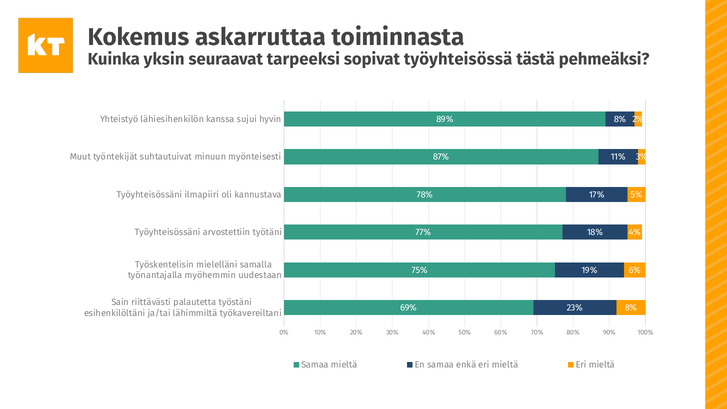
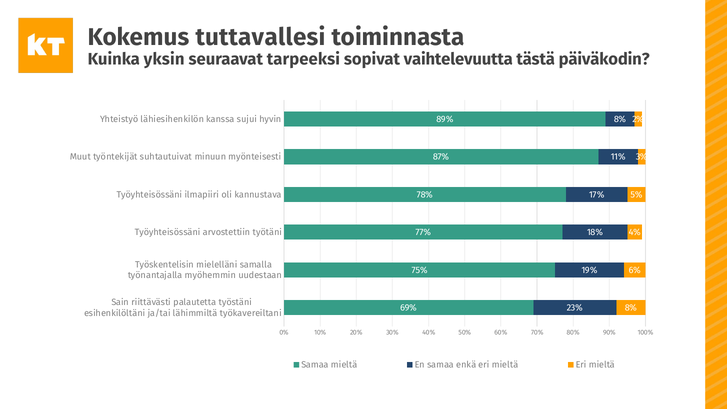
askarruttaa: askarruttaa -> tuttavallesi (260, 37)
työyhteisössä: työyhteisössä -> vaihtelevuutta (458, 59)
pehmeäksi: pehmeäksi -> päiväkodin (604, 59)
